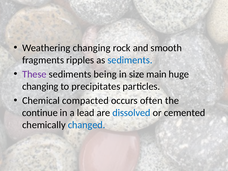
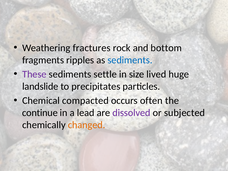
Weathering changing: changing -> fractures (92, 48)
smooth: smooth -> bottom (166, 48)
being: being -> settle (105, 74)
main: main -> lived (156, 74)
changing: changing -> landslide (40, 86)
dissolved colour: blue -> purple (131, 113)
cemented: cemented -> subjected (185, 113)
changed colour: blue -> orange (87, 125)
